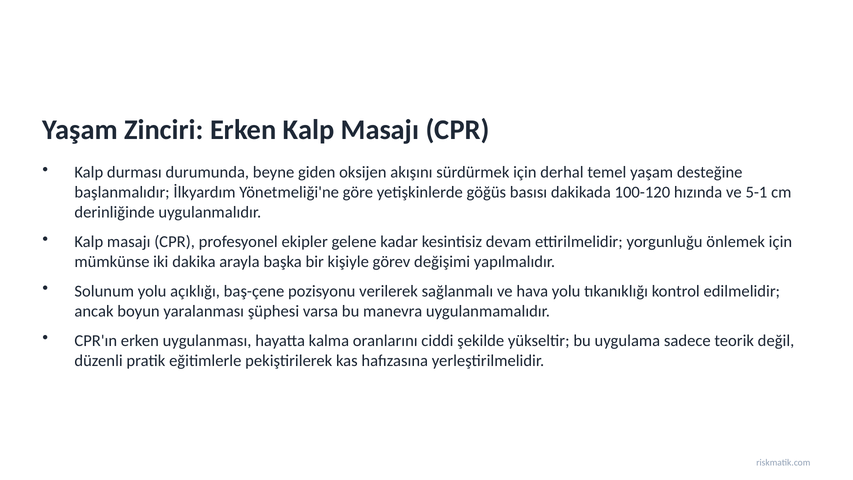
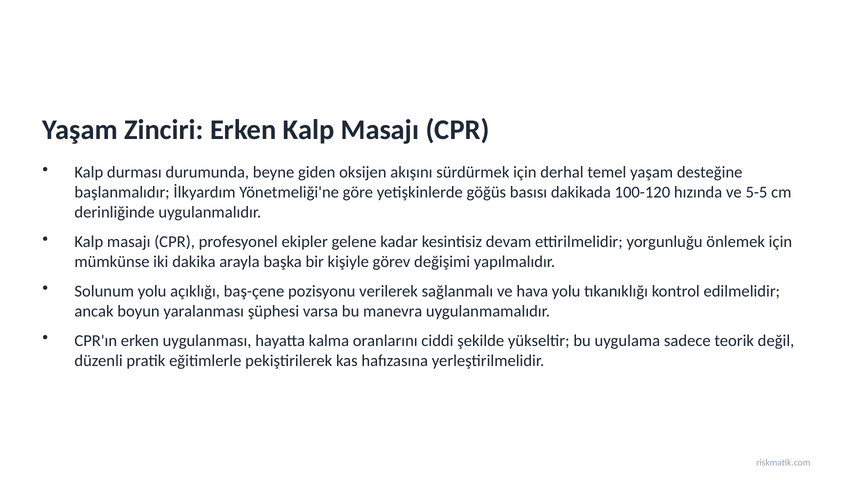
5-1: 5-1 -> 5-5 (756, 192)
